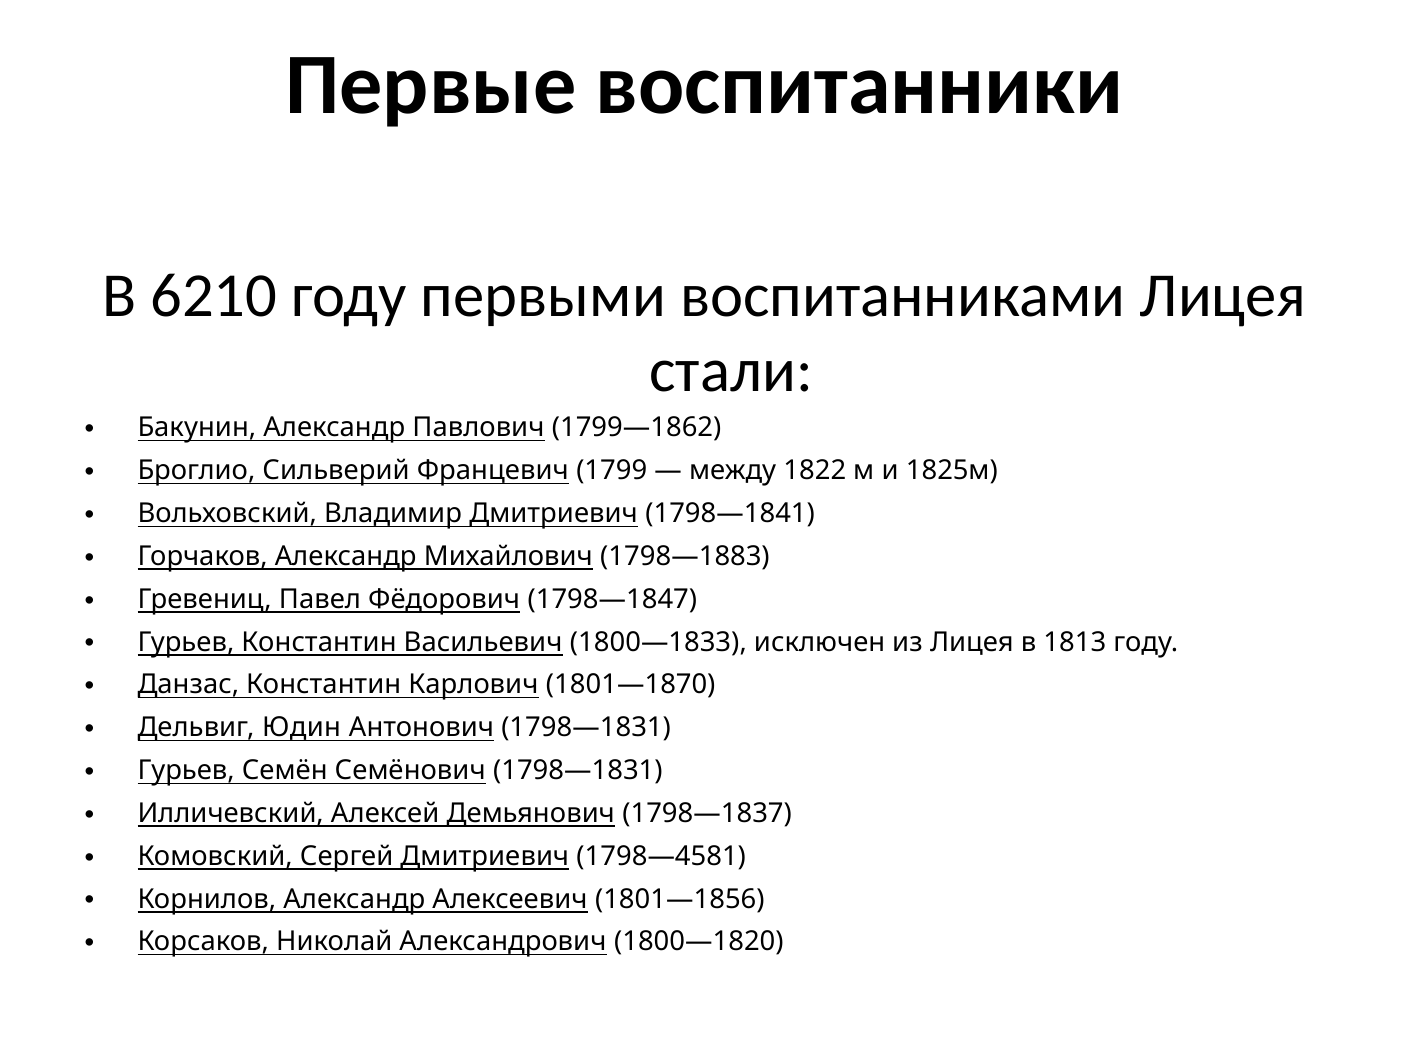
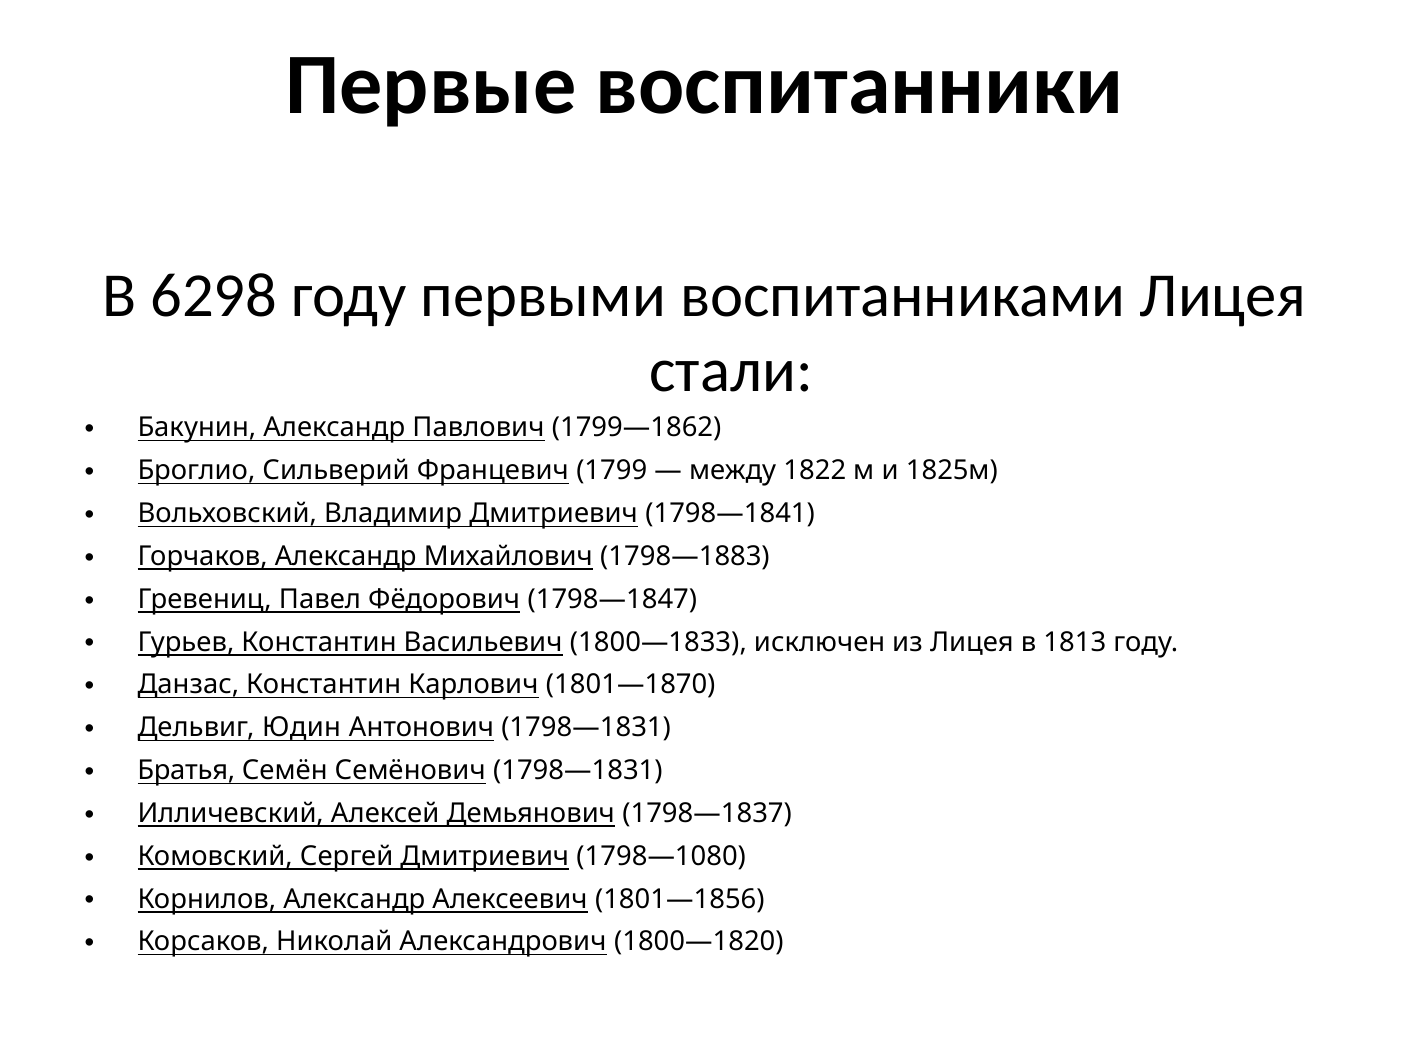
6210: 6210 -> 6298 (214, 296)
Гурьев: Гурьев -> Братья (186, 771)
1798—4581: 1798—4581 -> 1798—1080 (661, 857)
